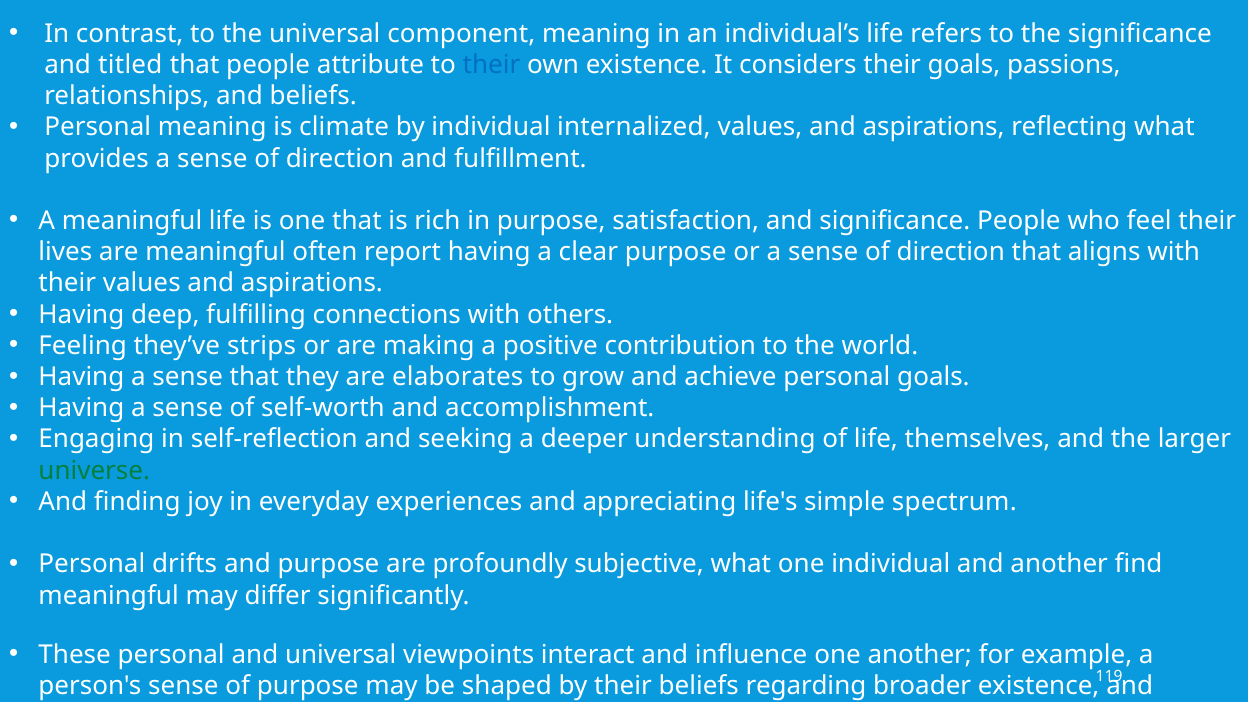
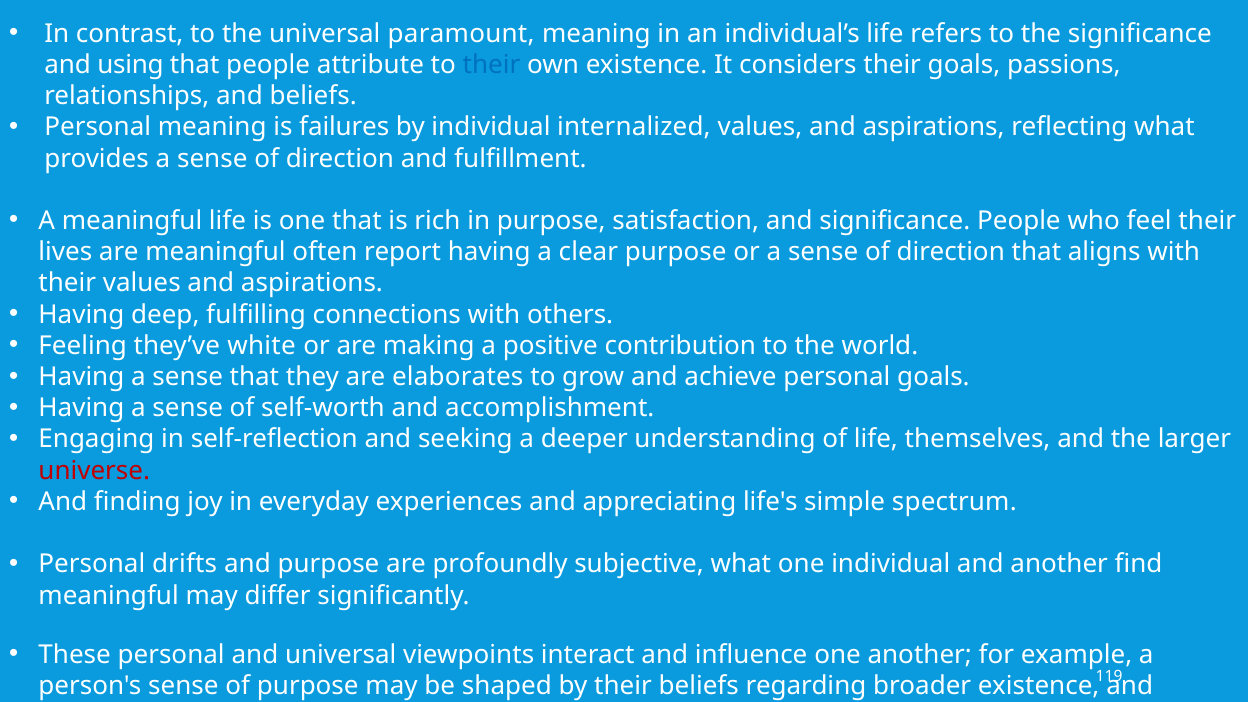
component: component -> paramount (461, 34)
titled: titled -> using (131, 65)
climate: climate -> failures (344, 127)
strips: strips -> white (262, 346)
universe colour: green -> red (94, 471)
